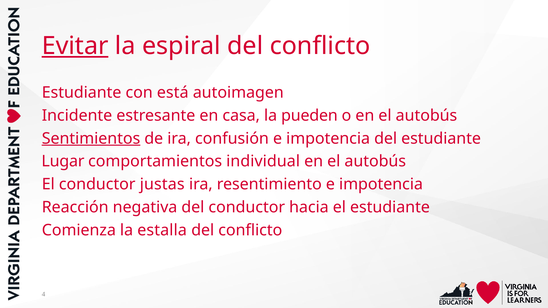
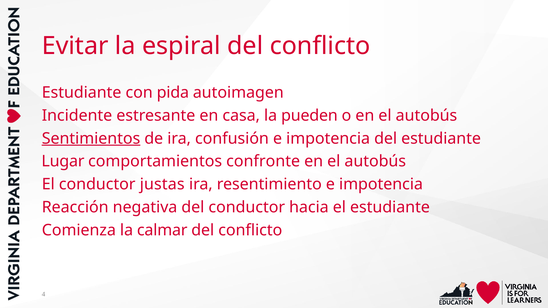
Evitar underline: present -> none (75, 46)
está: está -> pida (173, 93)
individual: individual -> confronte (263, 161)
estalla: estalla -> calmar (162, 230)
